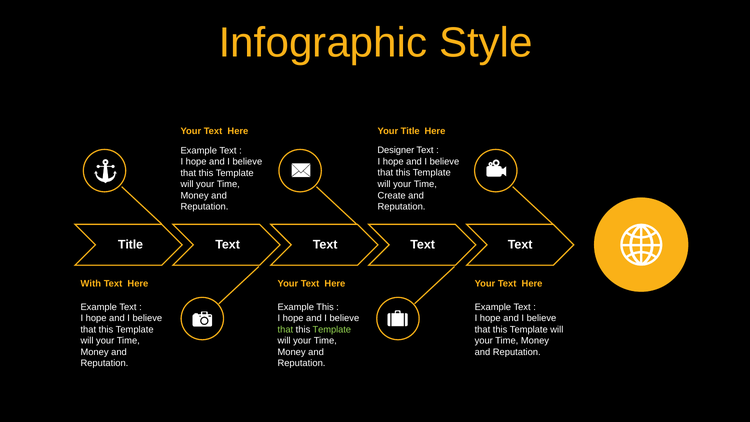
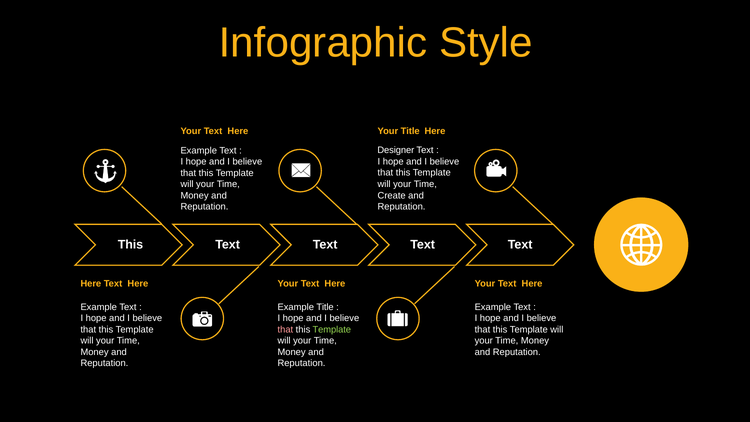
Title: Title -> This (130, 245)
With: With -> Here (91, 284)
Example This: This -> Title (325, 307)
that colour: light green -> pink (285, 329)
